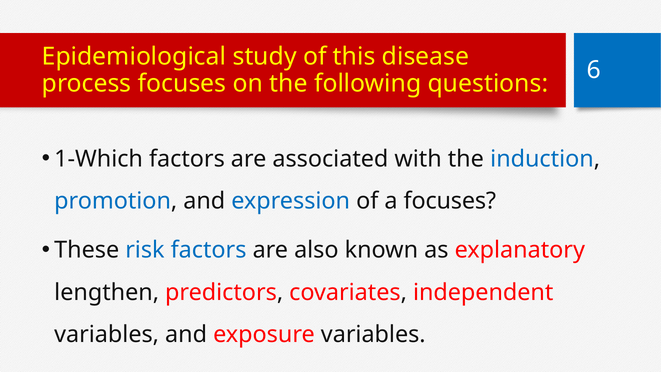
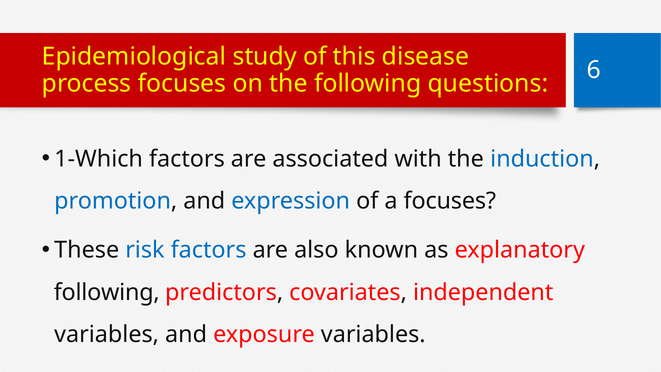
lengthen: lengthen -> following (107, 292)
